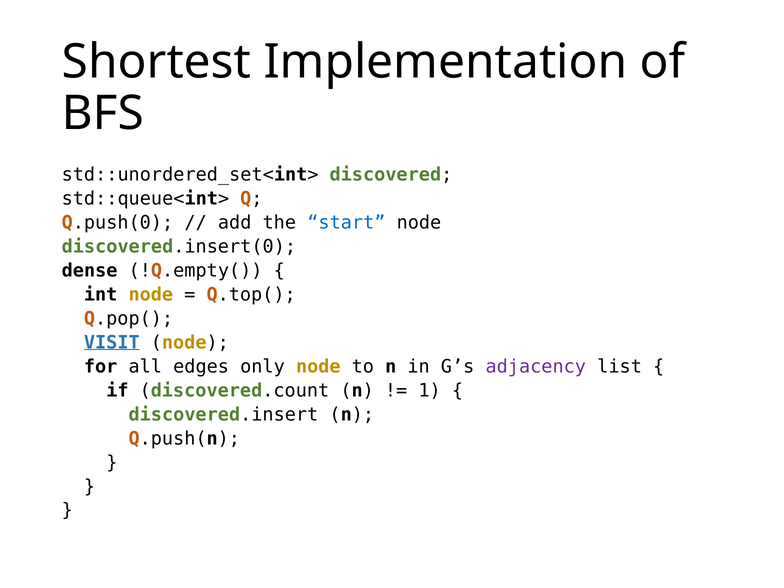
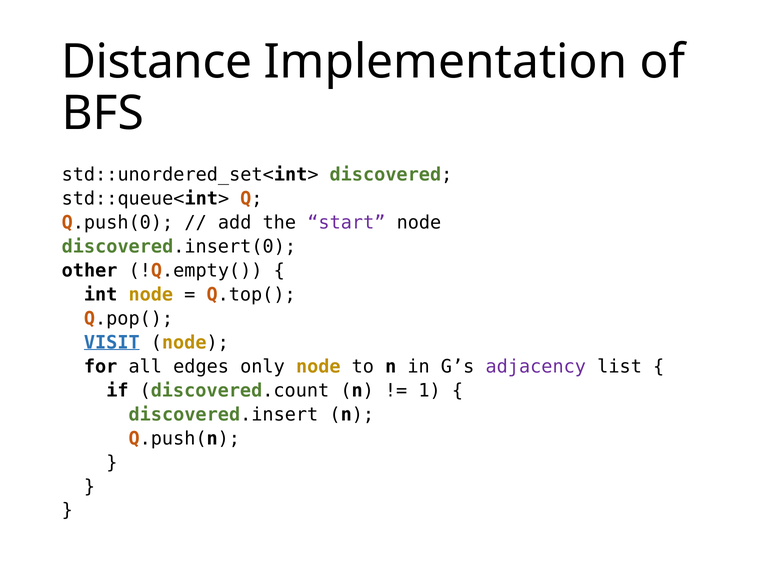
Shortest: Shortest -> Distance (157, 62)
start colour: blue -> purple (346, 223)
dense: dense -> other (90, 271)
